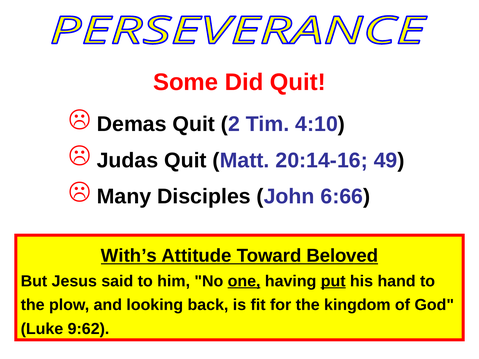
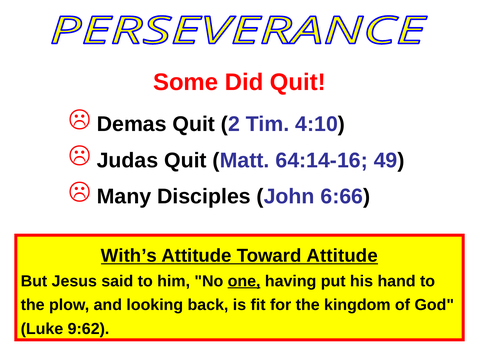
20:14-16: 20:14-16 -> 64:14-16 (322, 161)
Toward Beloved: Beloved -> Attitude (342, 256)
put underline: present -> none (333, 281)
